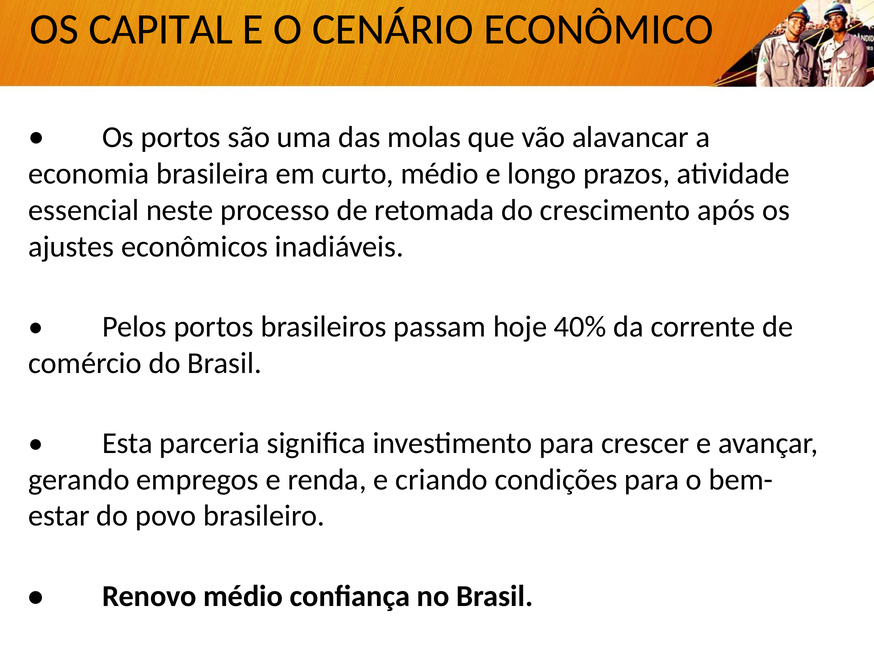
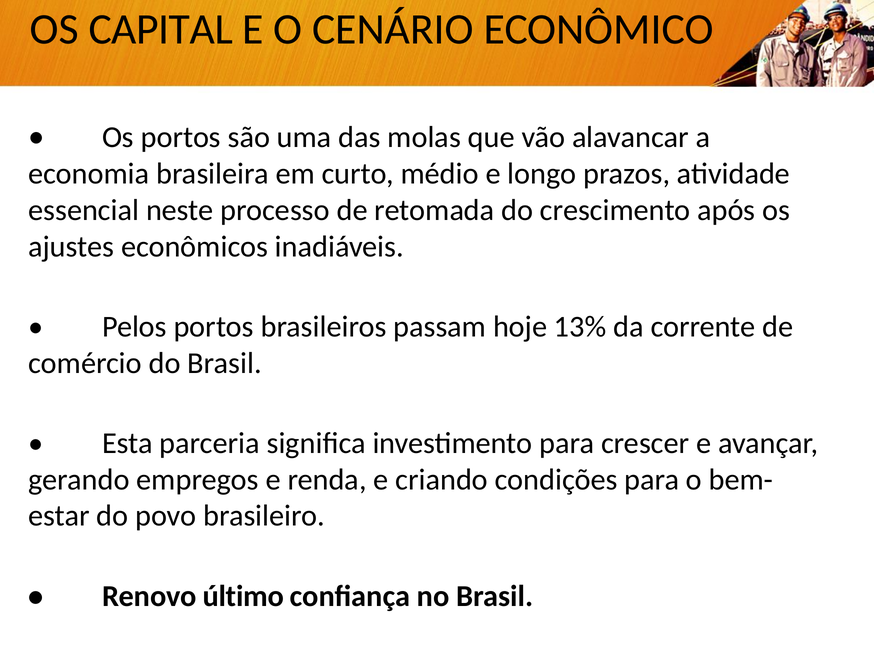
40%: 40% -> 13% (580, 327)
Renovo médio: médio -> último (243, 596)
